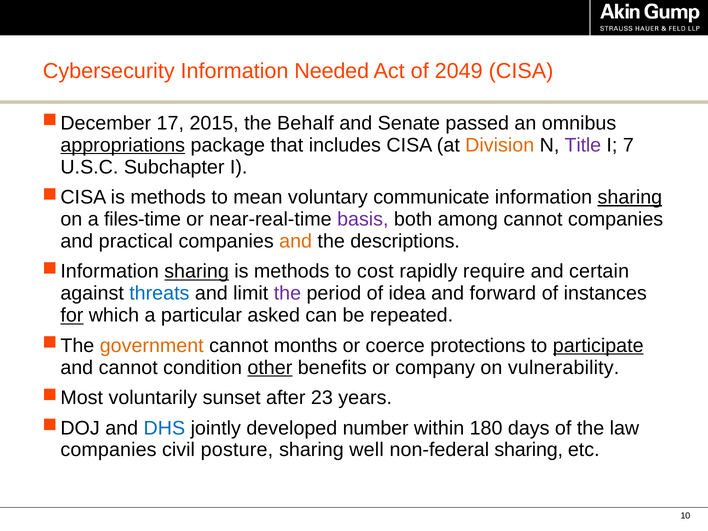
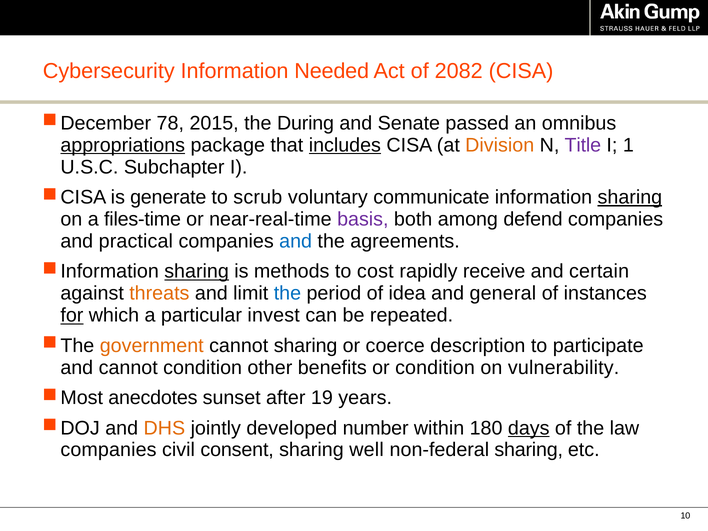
2049: 2049 -> 2082 (459, 71)
17: 17 -> 78 (170, 123)
Behalf: Behalf -> During (306, 123)
includes underline: none -> present (345, 145)
7: 7 -> 1 (628, 145)
methods: methods -> generate (168, 197)
mean: mean -> scrub (258, 197)
among cannot: cannot -> defend (533, 219)
and colour: orange -> blue (296, 241)
descriptions: descriptions -> agreements (405, 241)
require: require -> receive (494, 271)
threats colour: blue -> orange (159, 293)
the colour: purple -> blue (287, 293)
forward: forward -> general (503, 293)
asked: asked -> invest (274, 315)
cannot months: months -> sharing (306, 346)
protections: protections -> description (478, 346)
participate underline: present -> none (598, 346)
other underline: present -> none (270, 368)
or company: company -> condition (435, 368)
voluntarily: voluntarily -> anecdotes (153, 398)
23: 23 -> 19 (322, 398)
DHS colour: blue -> orange (164, 428)
days underline: none -> present (529, 428)
posture: posture -> consent (237, 450)
